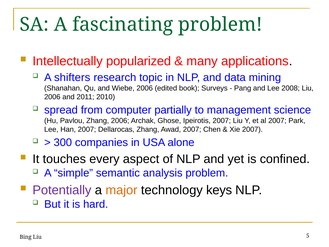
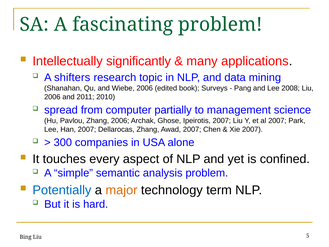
popularized: popularized -> significantly (139, 61)
Potentially colour: purple -> blue (62, 190)
keys: keys -> term (219, 190)
